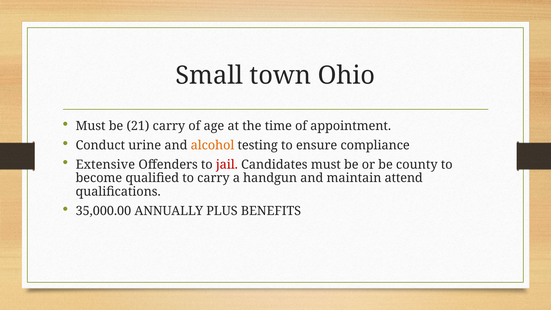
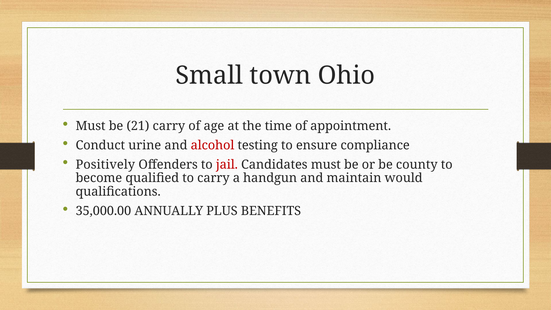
alcohol colour: orange -> red (213, 145)
Extensive: Extensive -> Positively (105, 164)
attend: attend -> would (404, 178)
